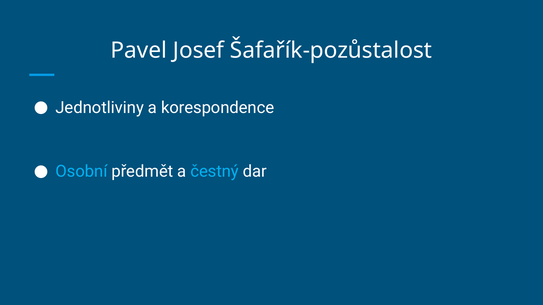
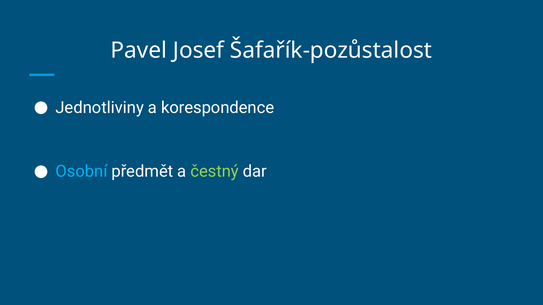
čestný colour: light blue -> light green (215, 172)
